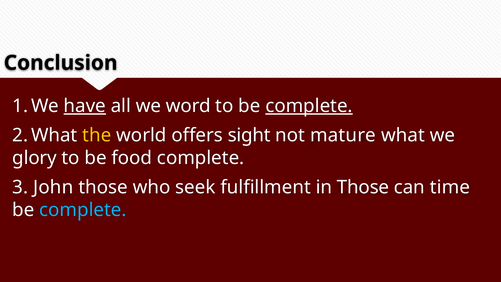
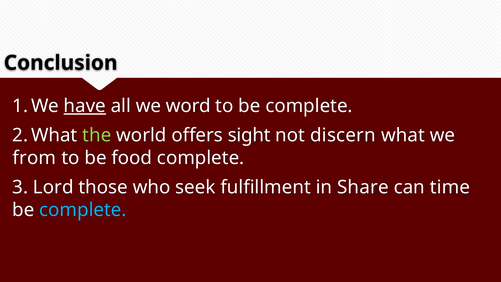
complete underline: present -> none (309, 106)
the colour: yellow -> light green (97, 135)
mature: mature -> discern (343, 135)
glory: glory -> from (34, 158)
John: John -> Lord (53, 187)
in Those: Those -> Share (363, 187)
